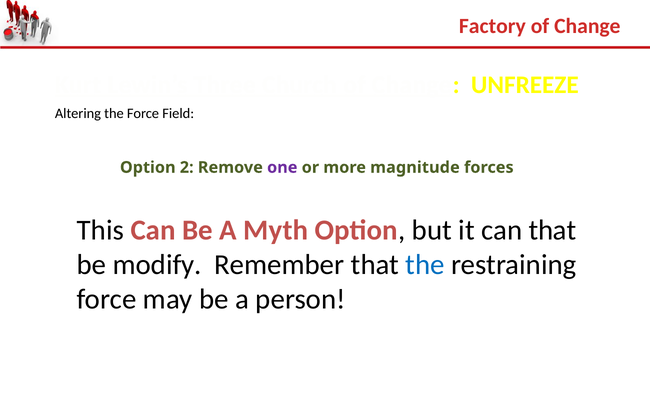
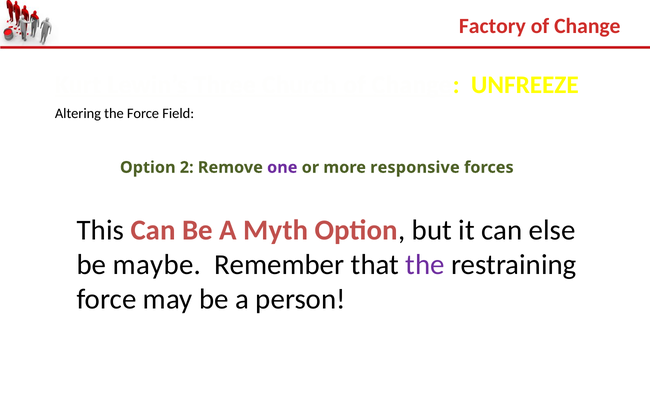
magnitude: magnitude -> responsive (415, 168)
can that: that -> else (552, 230)
modify: modify -> maybe (157, 265)
the colour: blue -> purple (425, 265)
